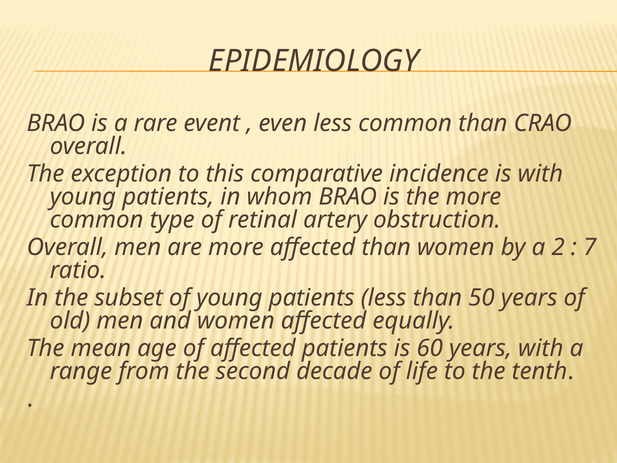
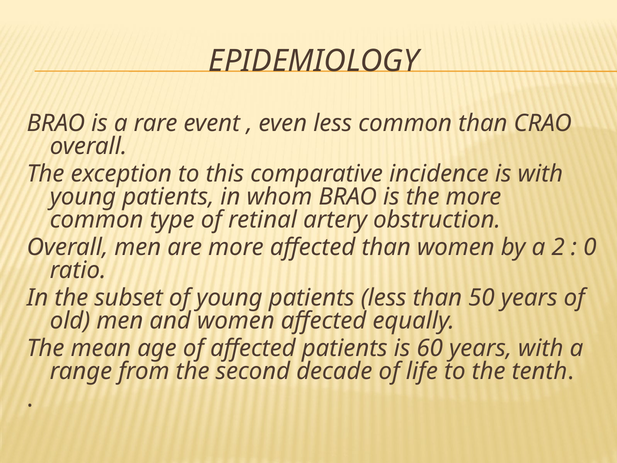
7: 7 -> 0 (590, 247)
